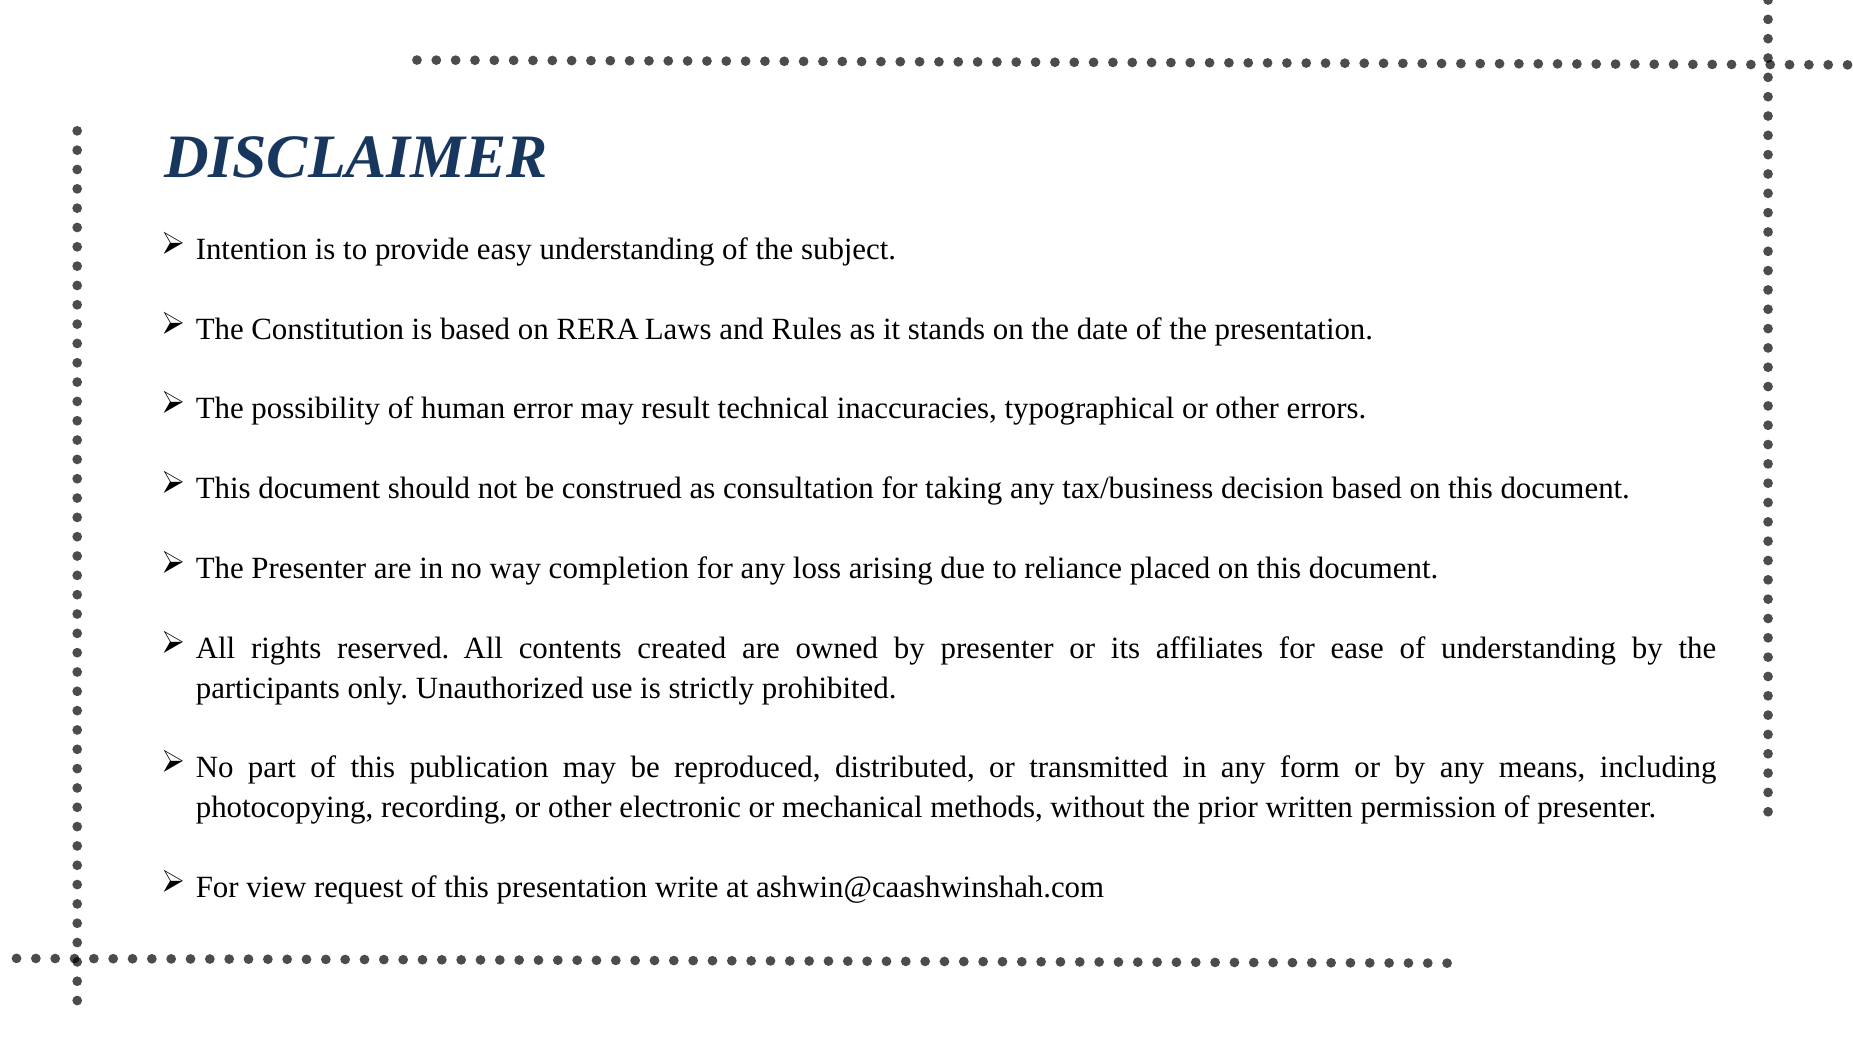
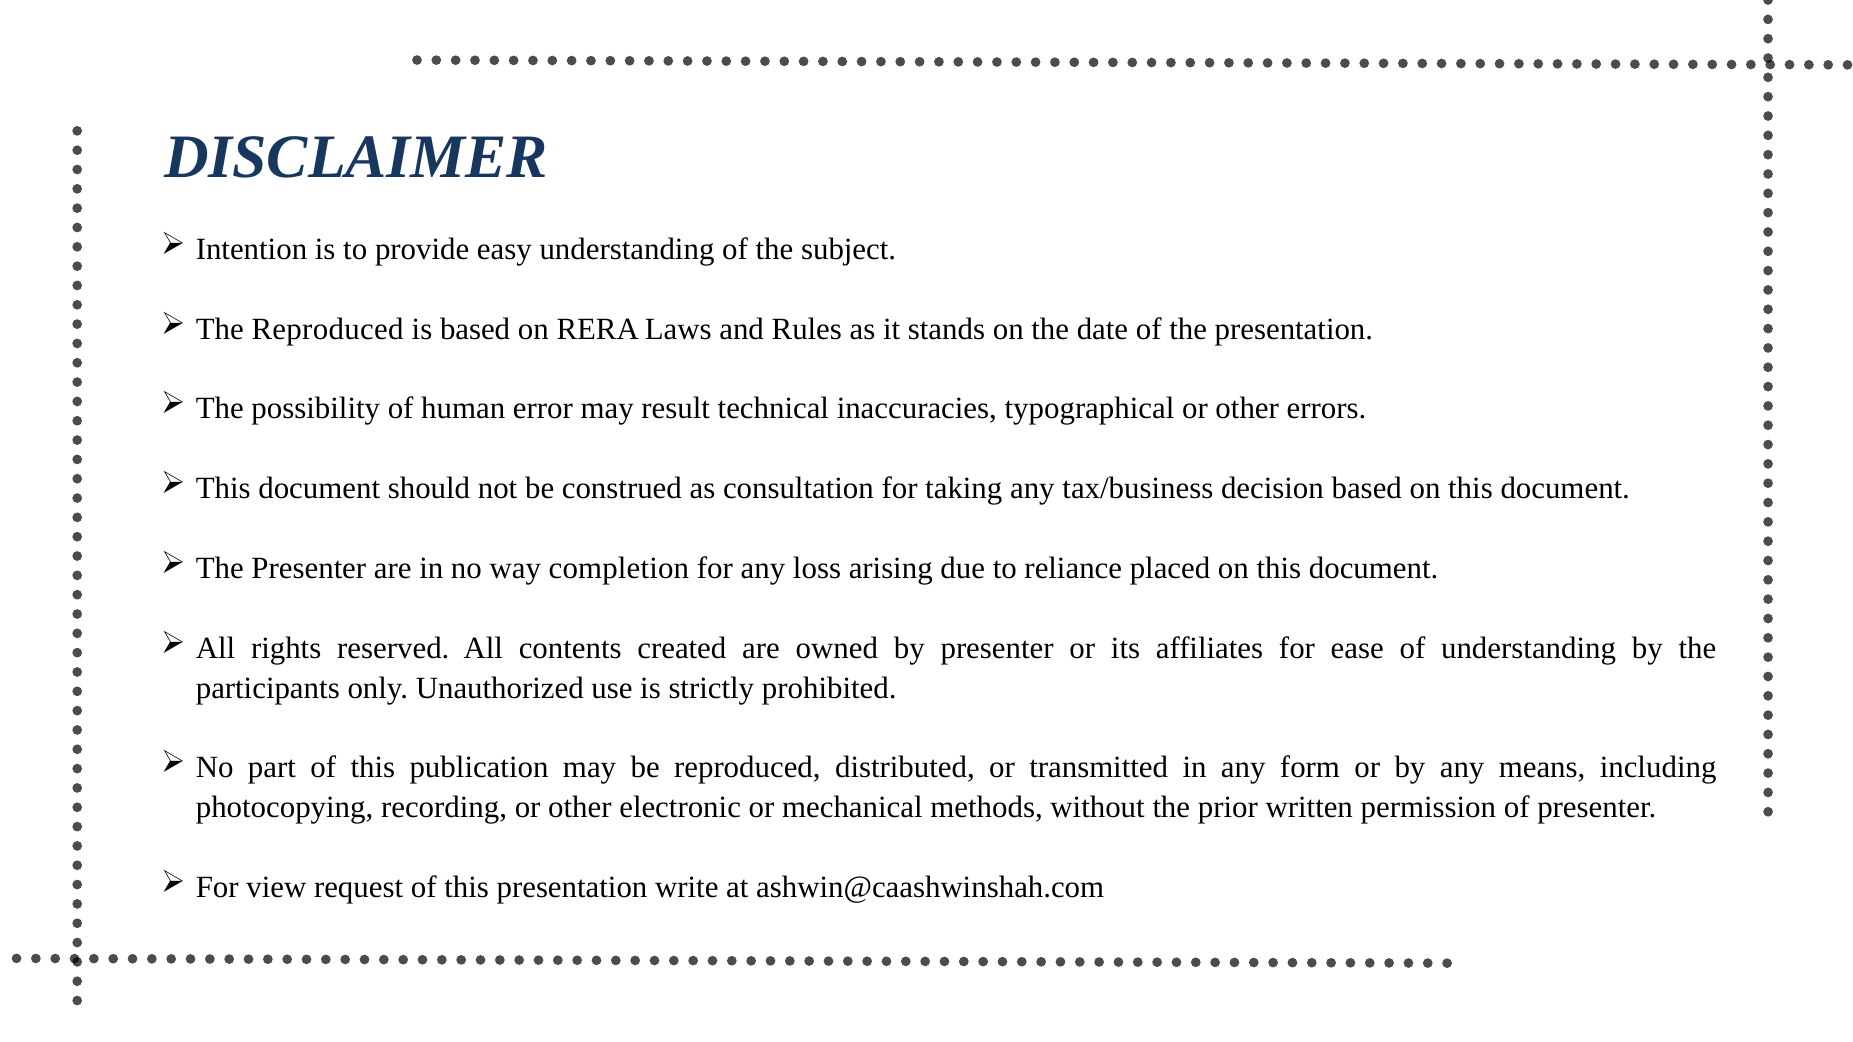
The Constitution: Constitution -> Reproduced (328, 329)
